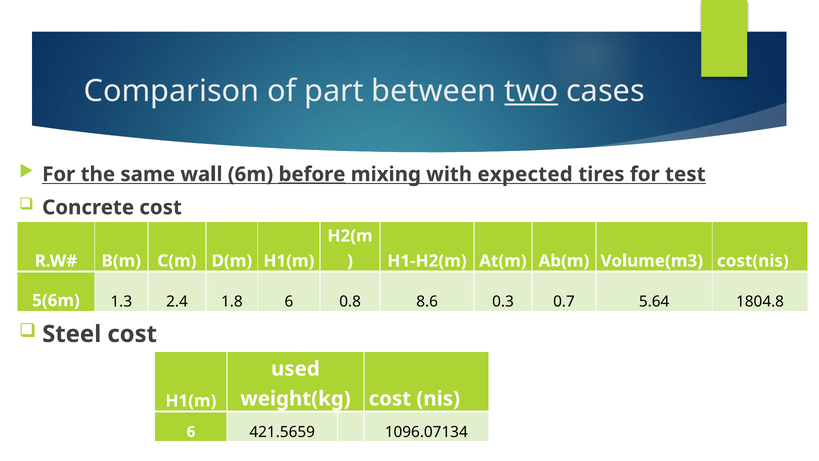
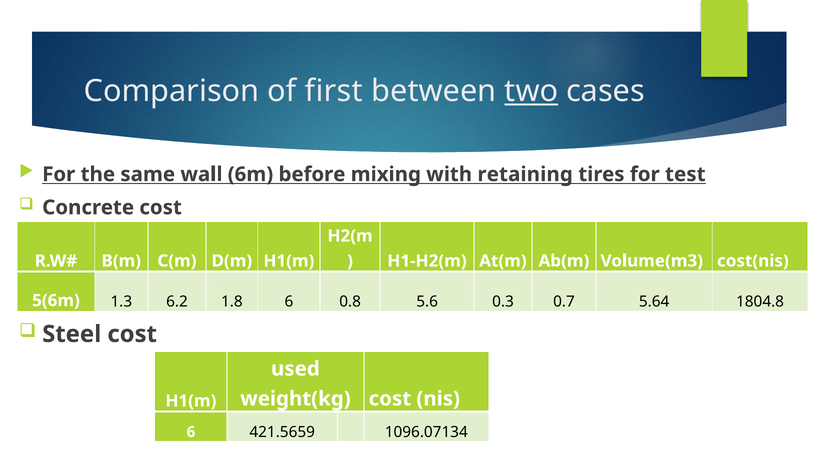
part: part -> first (334, 91)
before underline: present -> none (312, 174)
expected: expected -> retaining (525, 174)
2.4: 2.4 -> 6.2 (177, 301)
8.6: 8.6 -> 5.6 (427, 301)
